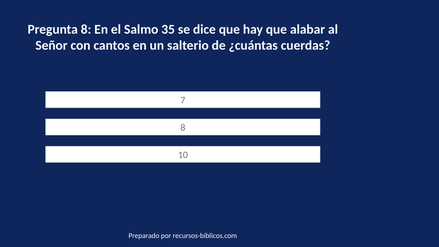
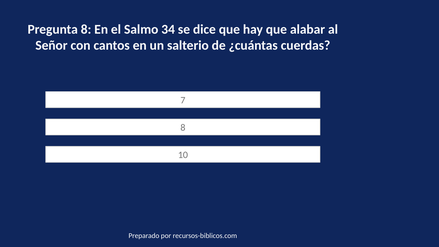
35: 35 -> 34 (168, 29)
